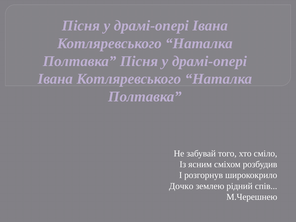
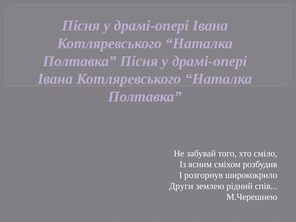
Дочко: Дочко -> Други (181, 186)
